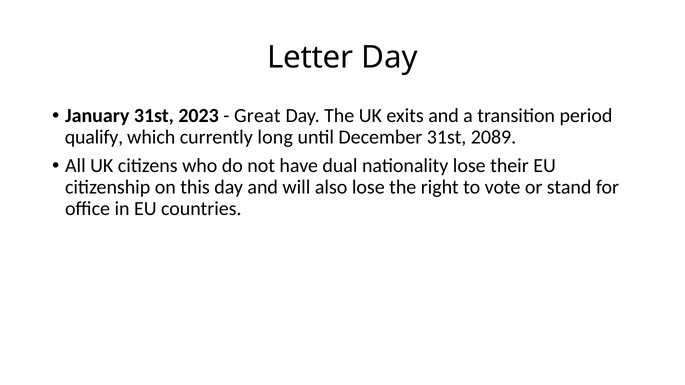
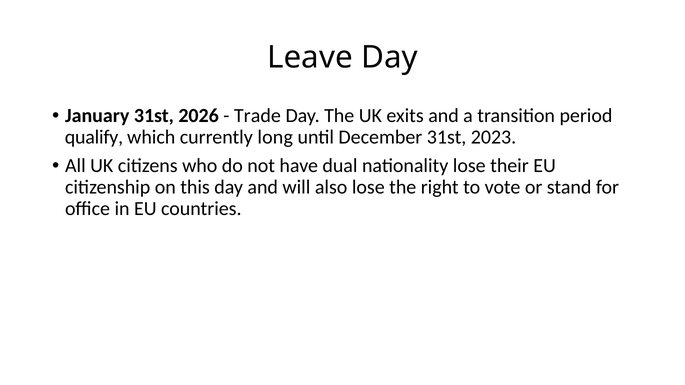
Letter: Letter -> Leave (310, 58)
2023: 2023 -> 2026 (199, 116)
Great: Great -> Trade (257, 116)
2089: 2089 -> 2023 (494, 137)
